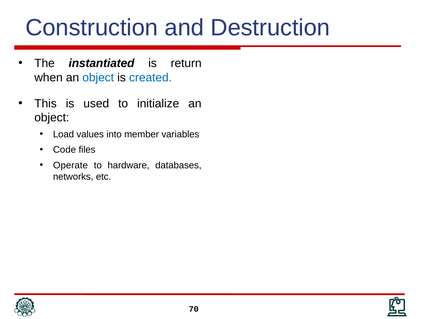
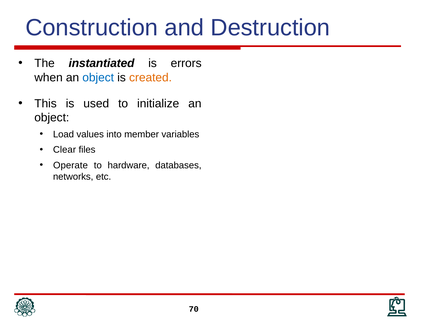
return: return -> errors (186, 63)
created colour: blue -> orange (151, 78)
Code: Code -> Clear (65, 150)
